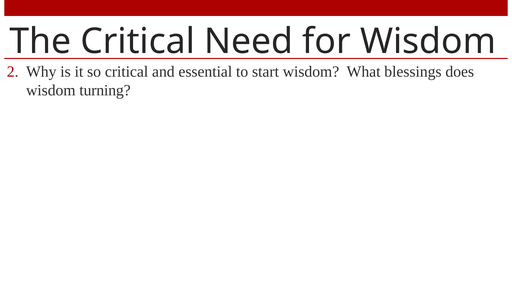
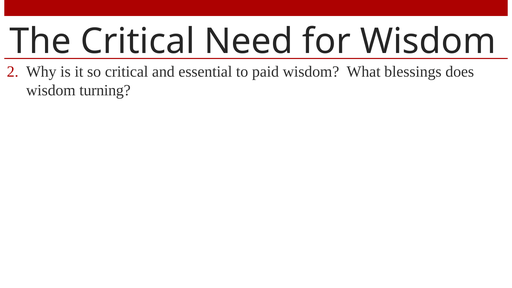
start: start -> paid (266, 72)
